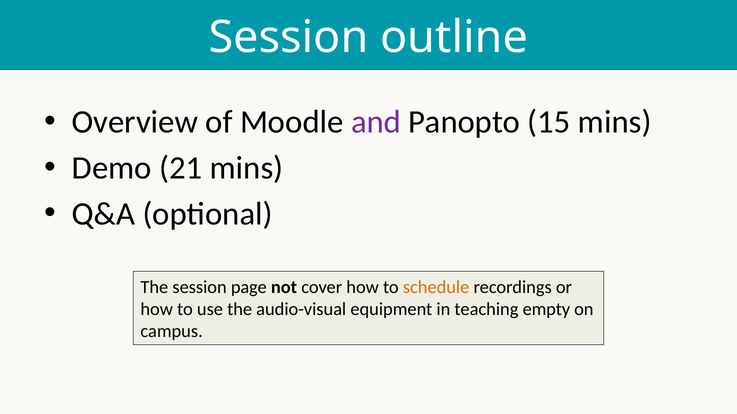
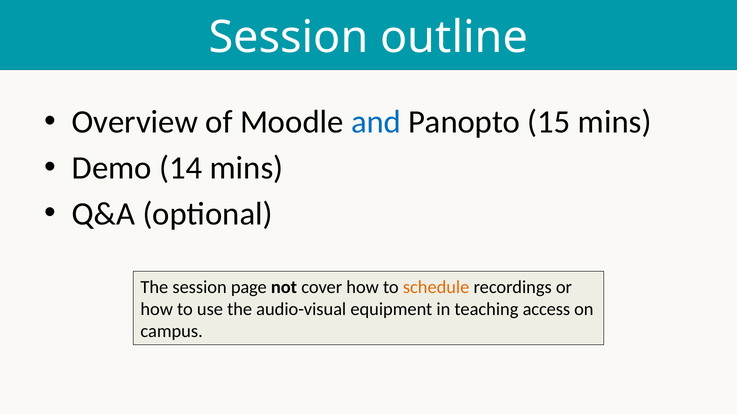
and colour: purple -> blue (376, 122)
21: 21 -> 14 (181, 168)
empty: empty -> access (546, 310)
